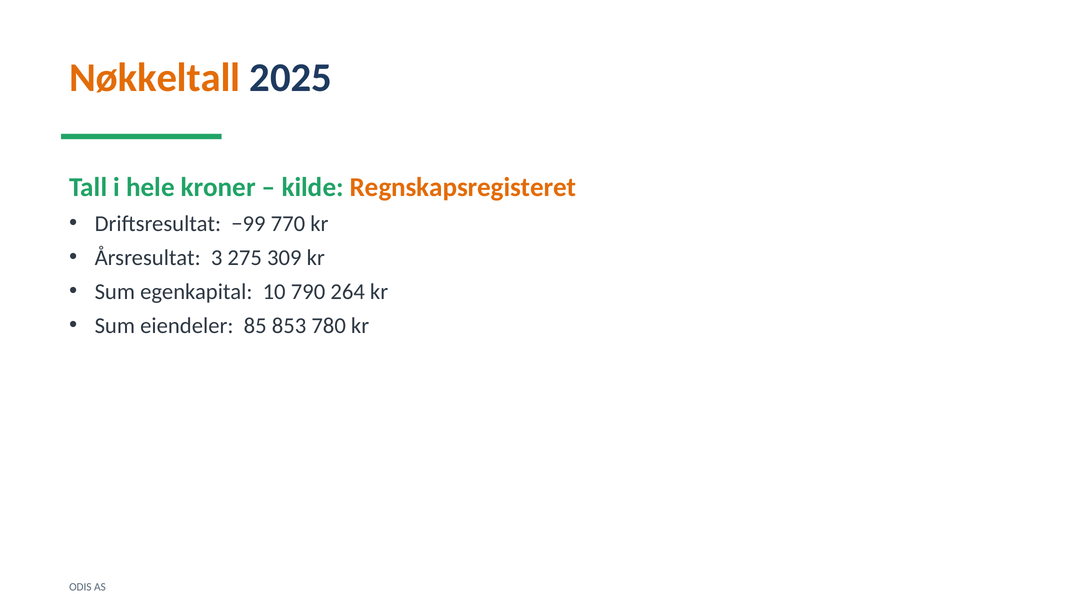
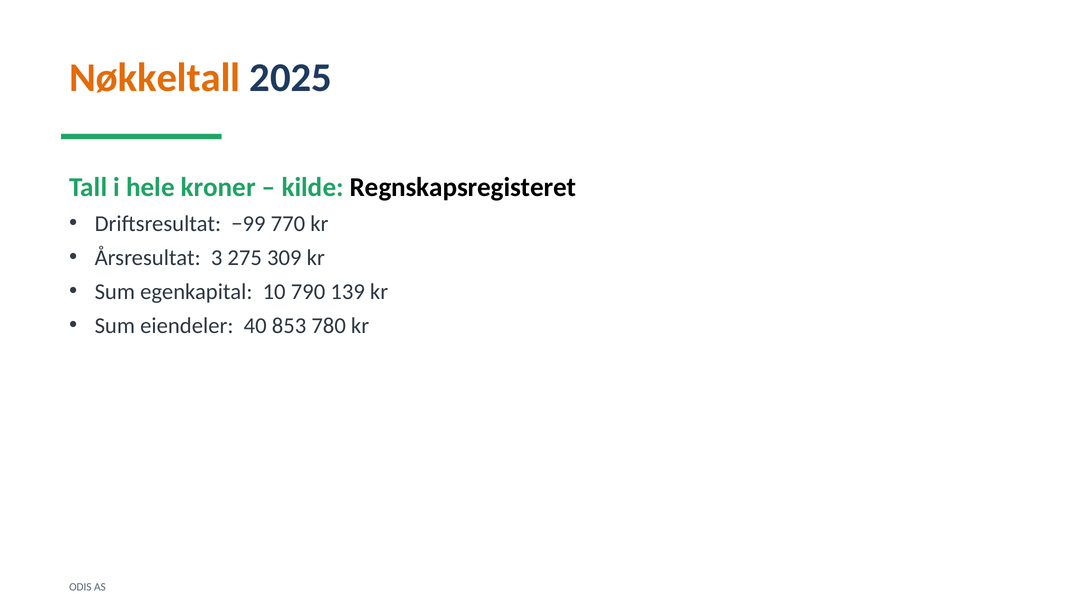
Regnskapsregisteret colour: orange -> black (463, 187)
264: 264 -> 139 (348, 291)
85: 85 -> 40 (255, 325)
